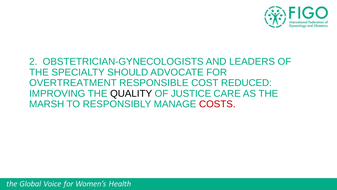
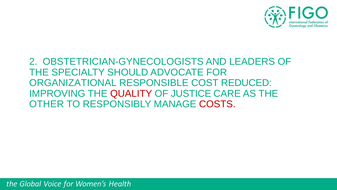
OVERTREATMENT: OVERTREATMENT -> ORGANIZATIONAL (73, 83)
QUALITY colour: black -> red (131, 93)
MARSH: MARSH -> OTHER (47, 104)
